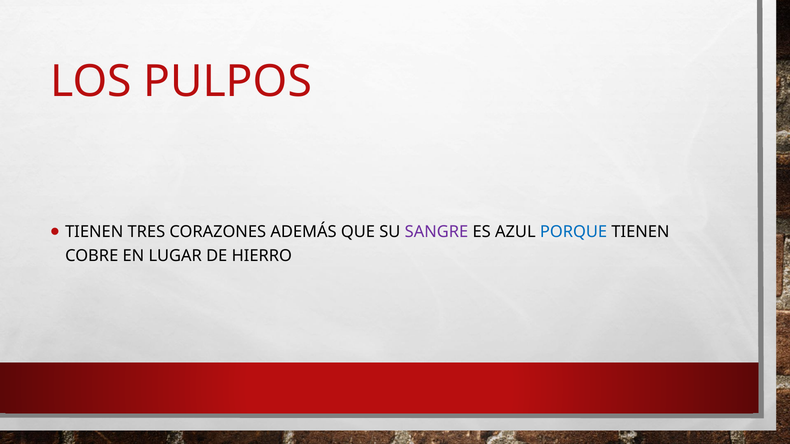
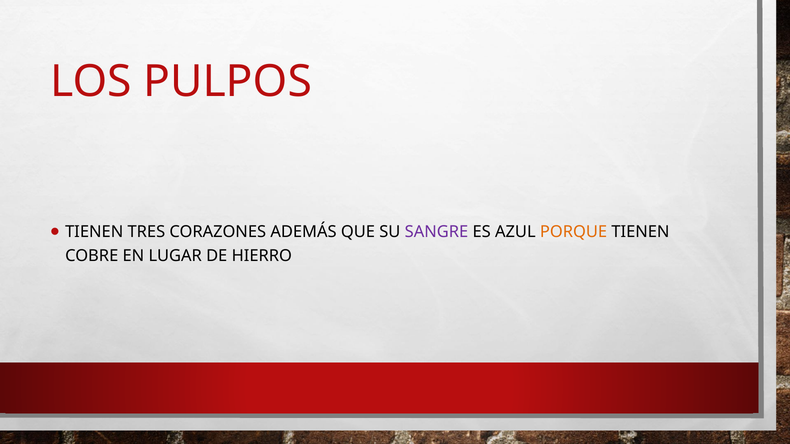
PORQUE colour: blue -> orange (574, 232)
